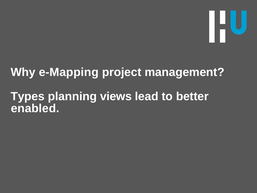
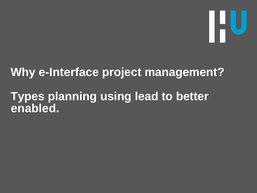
e-Mapping: e-Mapping -> e-Interface (69, 72)
views: views -> using (116, 96)
